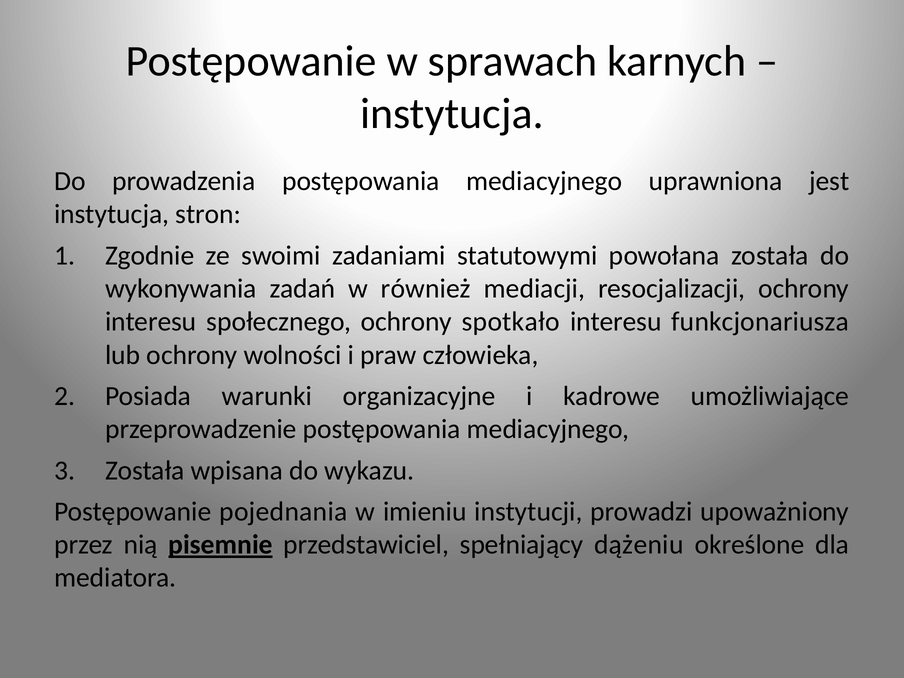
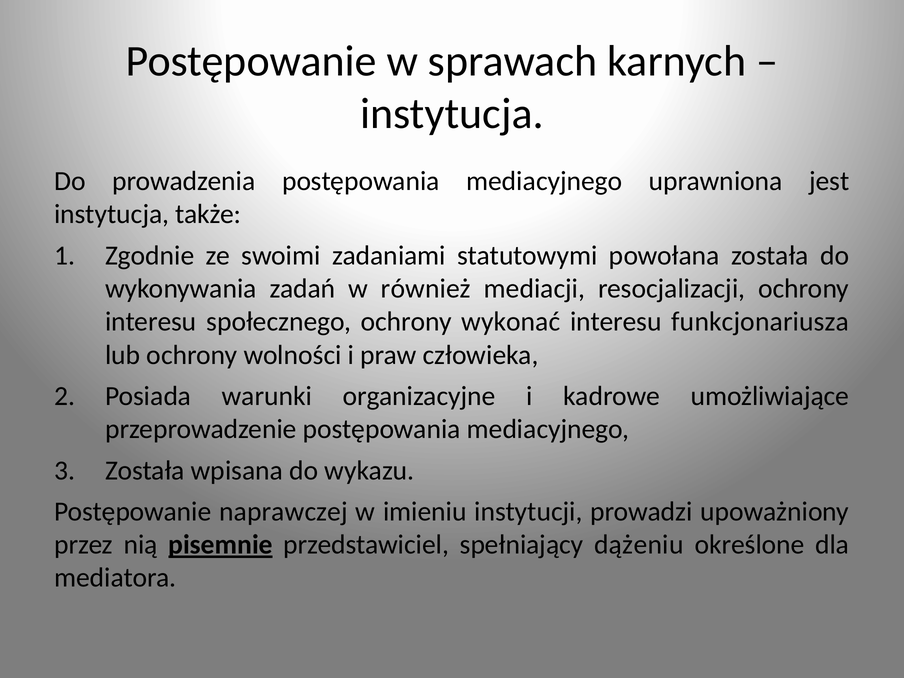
stron: stron -> także (208, 214)
spotkało: spotkało -> wykonać (511, 322)
pojednania: pojednania -> naprawczej (283, 512)
